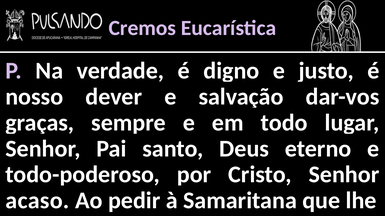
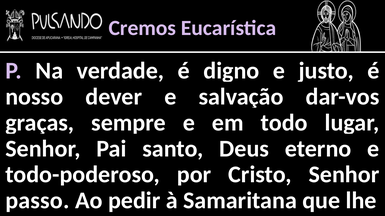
acaso: acaso -> passo (37, 201)
